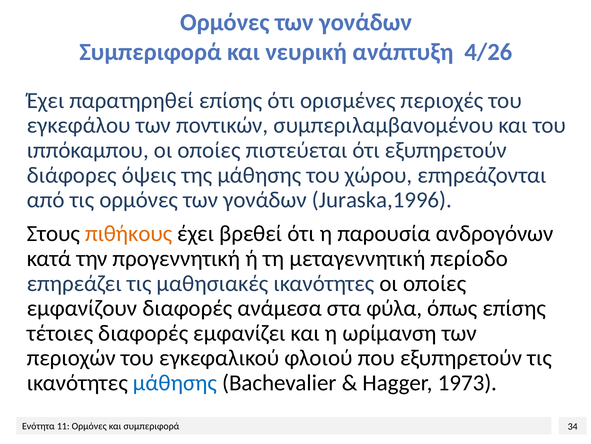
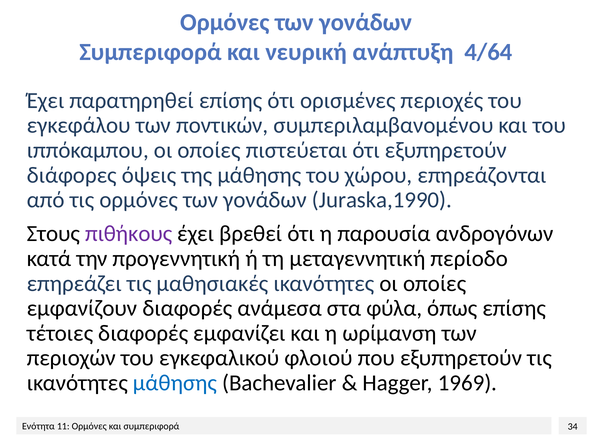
4/26: 4/26 -> 4/64 (488, 52)
Juraska,1996: Juraska,1996 -> Juraska,1990 (382, 200)
πιθήκους colour: orange -> purple (129, 233)
1973: 1973 -> 1969 (467, 382)
